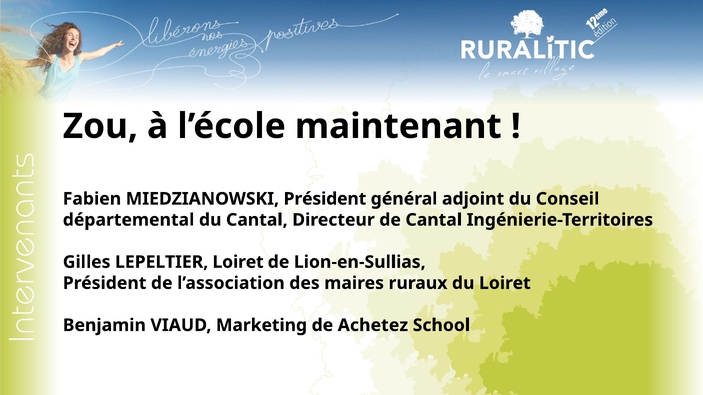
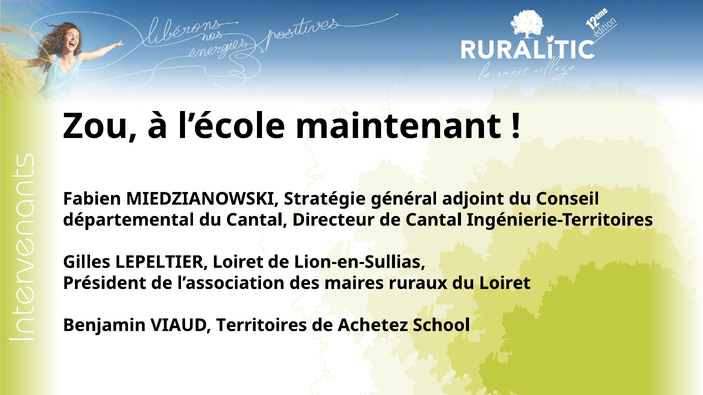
MIEDZIANOWSKI Président: Président -> Stratégie (325, 199)
Marketing: Marketing -> Territoires (262, 326)
